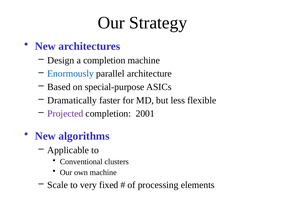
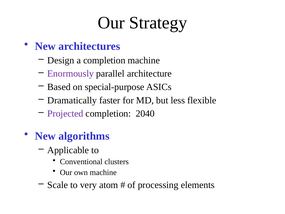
Enormously colour: blue -> purple (71, 74)
2001: 2001 -> 2040 (145, 113)
fixed: fixed -> atom (109, 185)
